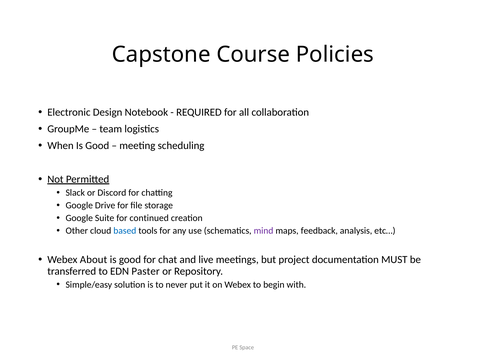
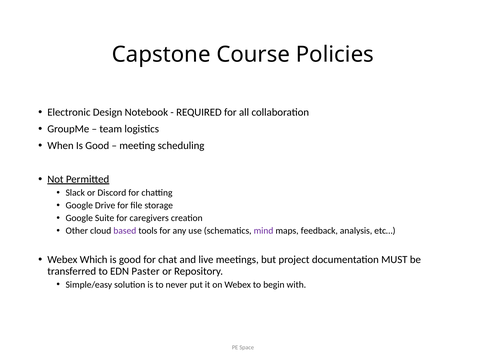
continued: continued -> caregivers (149, 218)
based colour: blue -> purple (125, 231)
About: About -> Which (94, 260)
